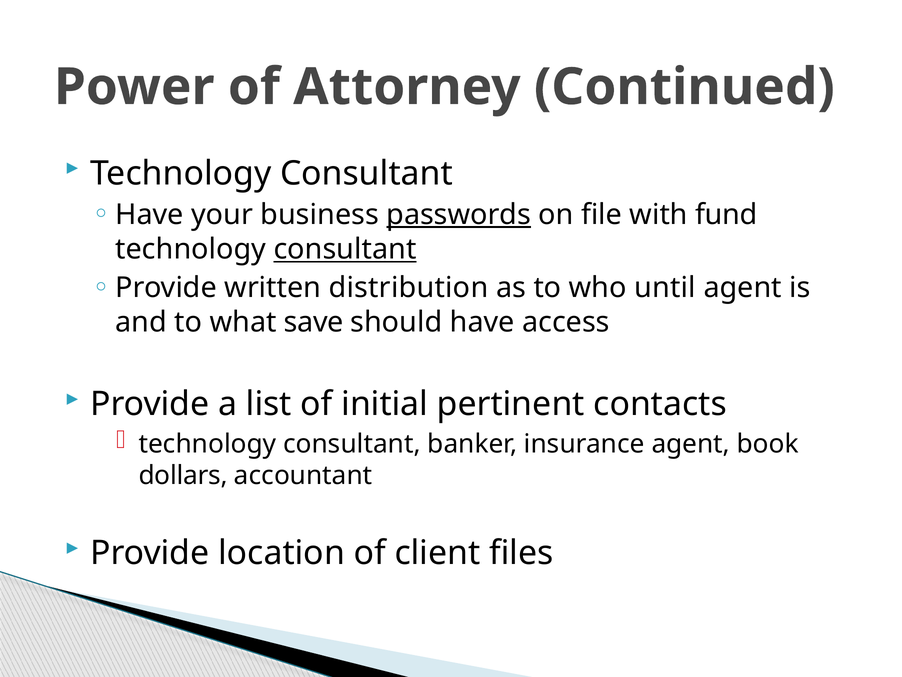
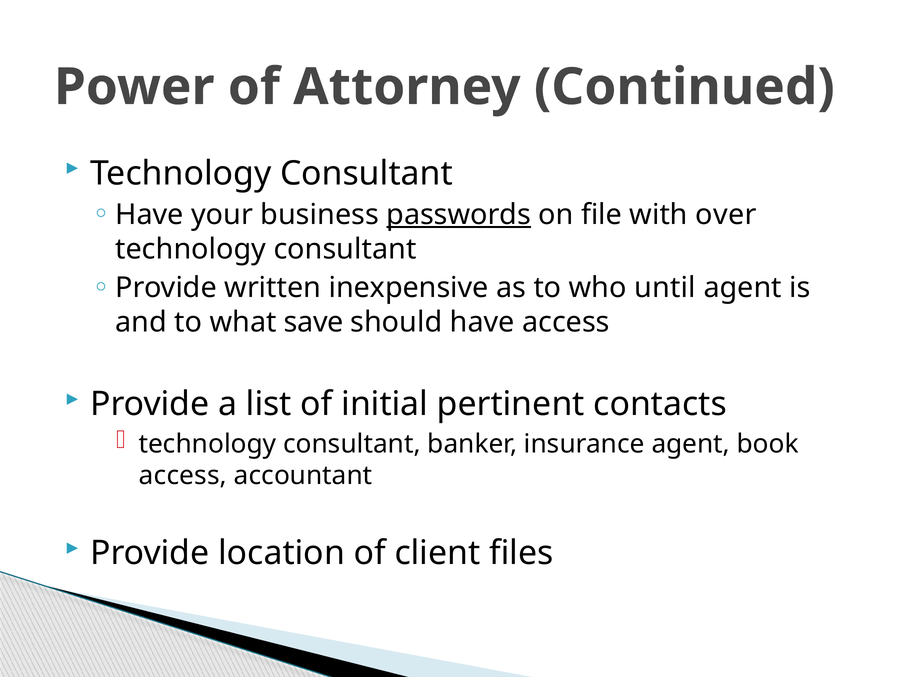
fund: fund -> over (726, 215)
consultant underline: present -> none (345, 249)
distribution: distribution -> inexpensive (409, 288)
dollars: dollars -> access (183, 475)
